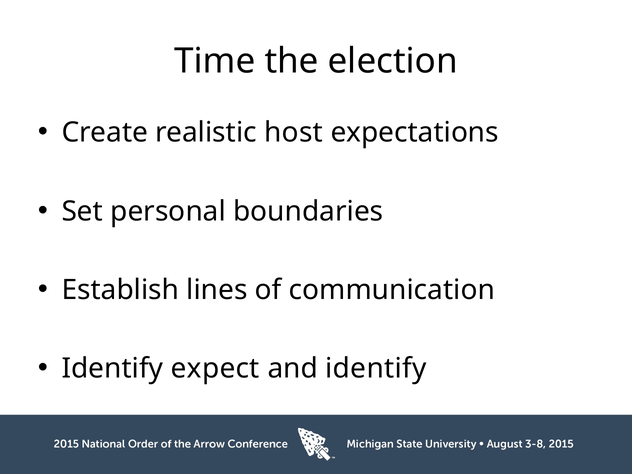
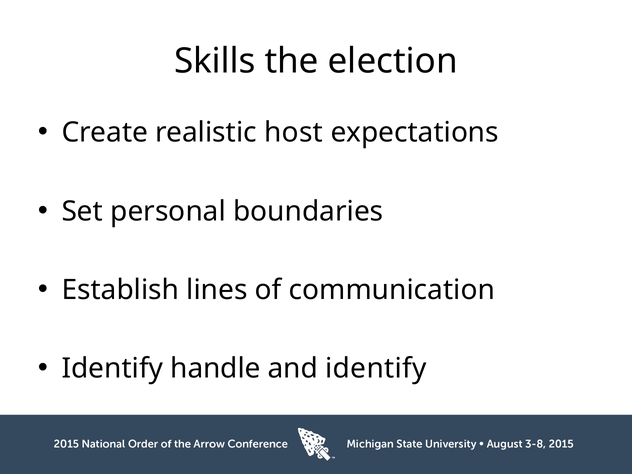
Time: Time -> Skills (215, 61)
expect: expect -> handle (215, 369)
